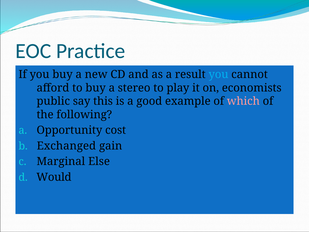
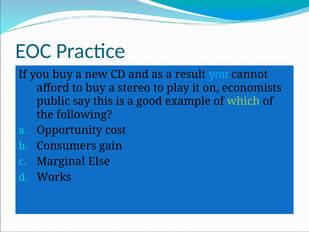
which colour: pink -> light green (243, 101)
Exchanged: Exchanged -> Consumers (66, 146)
Would: Would -> Works (54, 177)
